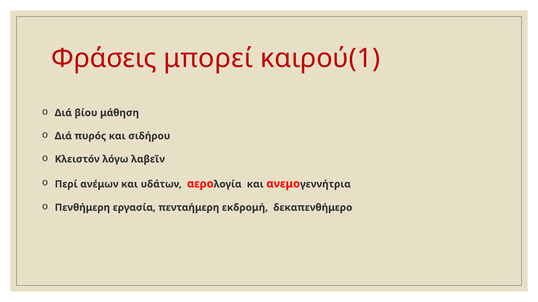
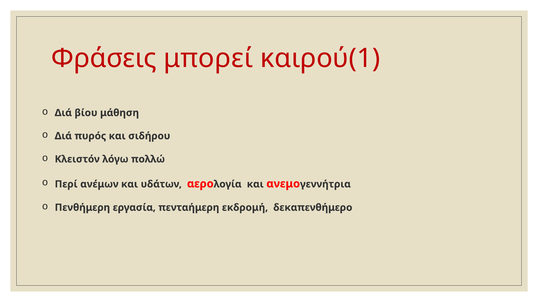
λαβεῖν: λαβεῖν -> πολλώ (148, 159)
